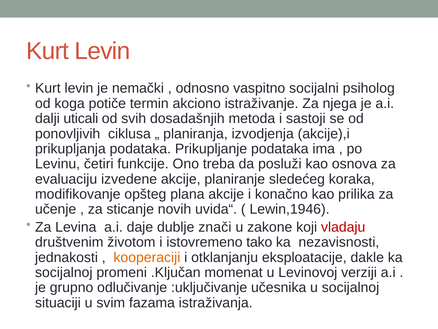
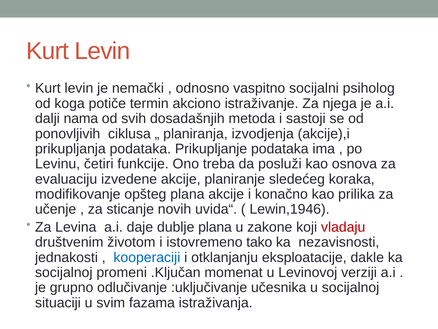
uticali: uticali -> nama (81, 118)
dublje znači: znači -> plana (215, 227)
kooperaciji colour: orange -> blue (147, 257)
